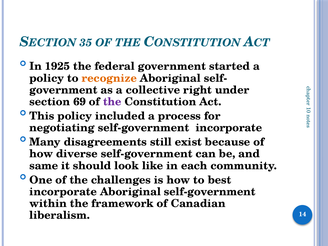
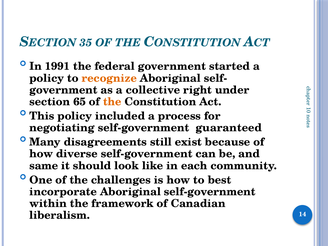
1925: 1925 -> 1991 (57, 66)
69: 69 -> 65 (80, 102)
the colour: purple -> orange (112, 102)
self-government incorporate: incorporate -> guaranteed (229, 128)
